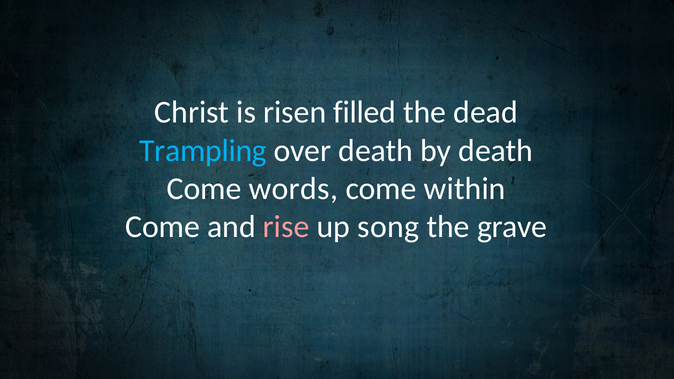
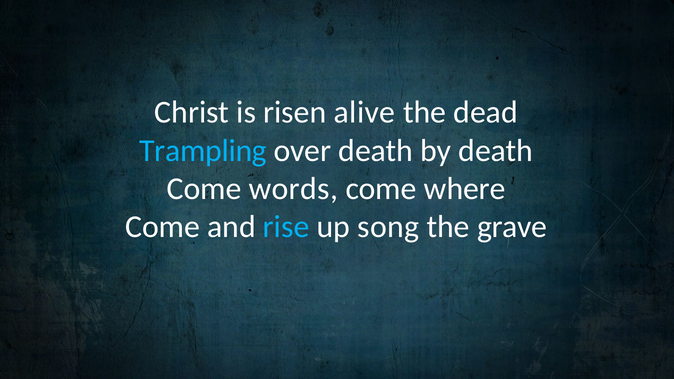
filled: filled -> alive (365, 112)
within: within -> where (465, 189)
rise colour: pink -> light blue (286, 227)
